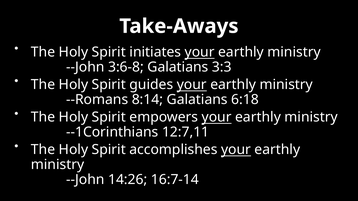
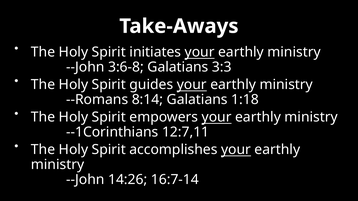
6:18: 6:18 -> 1:18 (245, 100)
